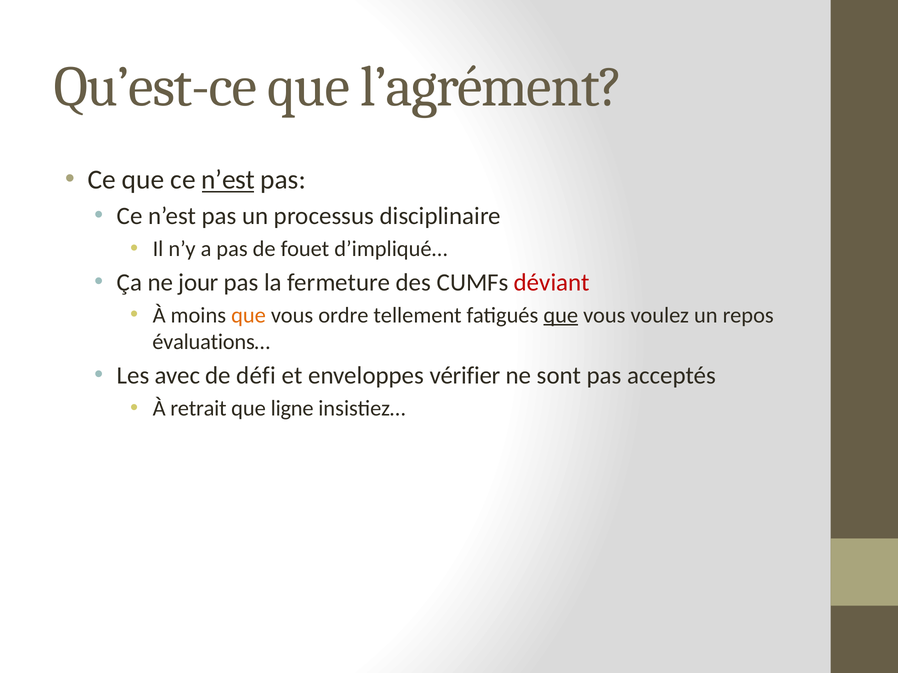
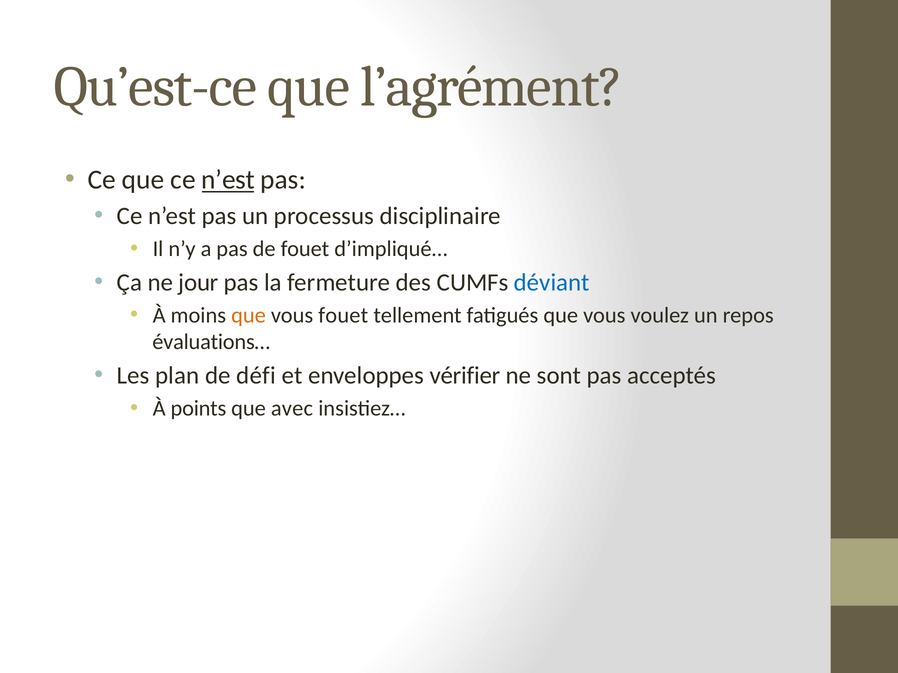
déviant colour: red -> blue (552, 283)
vous ordre: ordre -> fouet (343, 315)
que underline: present -> none (561, 315)
avec: avec -> plan (177, 376)
retrait: retrait -> points (198, 409)
ligne: ligne -> avec (292, 409)
